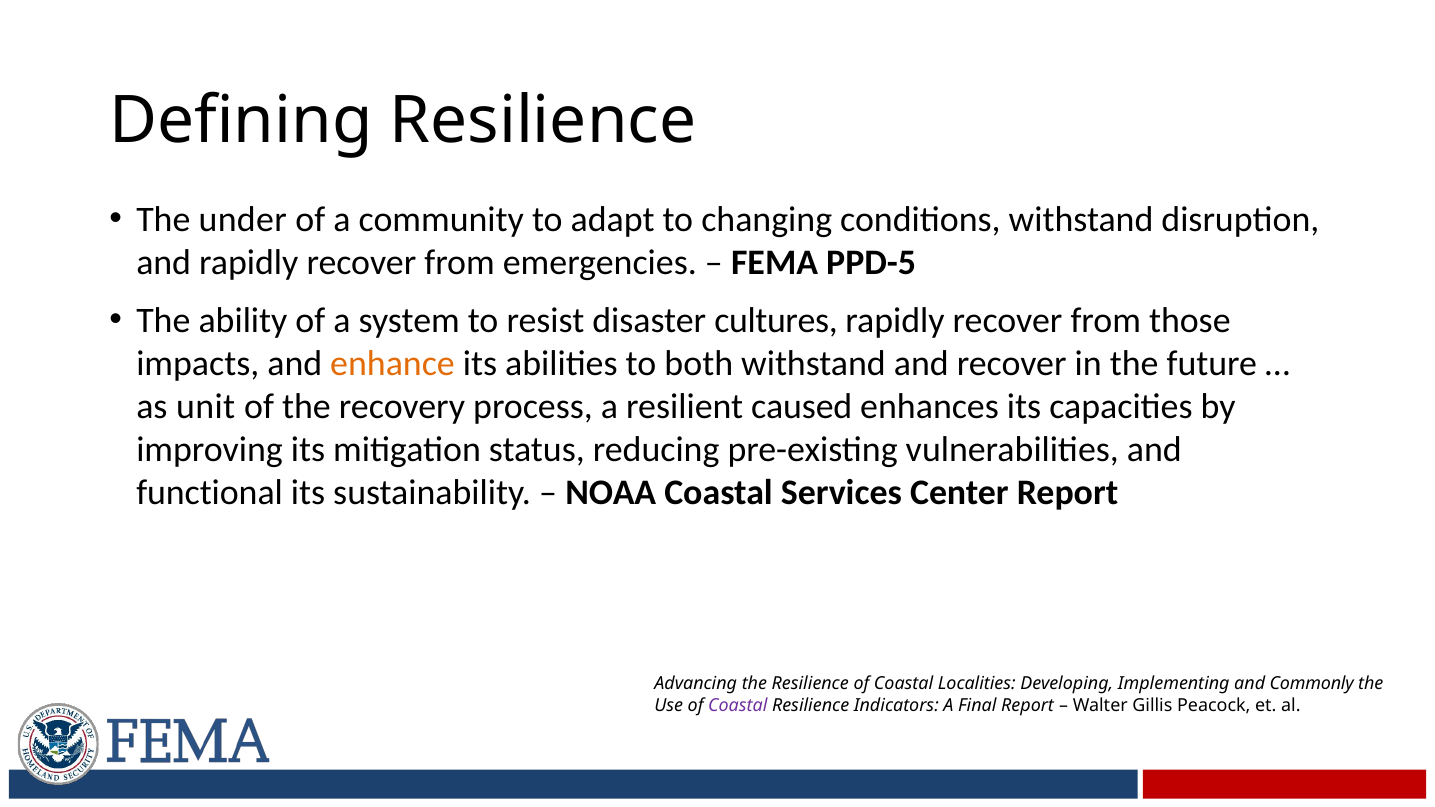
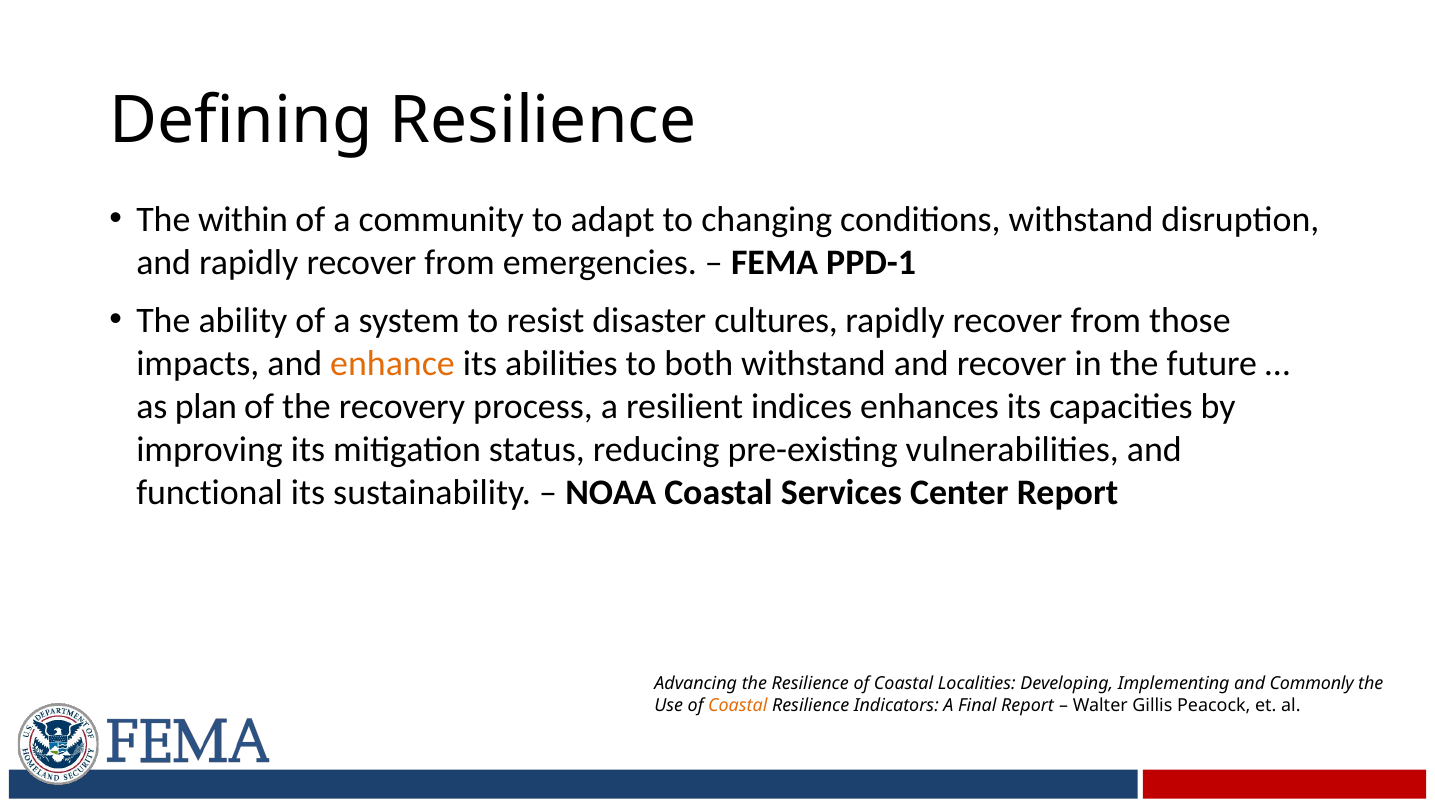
under: under -> within (243, 220)
PPD-5: PPD-5 -> PPD-1 (871, 263)
unit: unit -> plan (206, 407)
caused: caused -> indices (802, 407)
Coastal colour: purple -> orange (738, 706)
